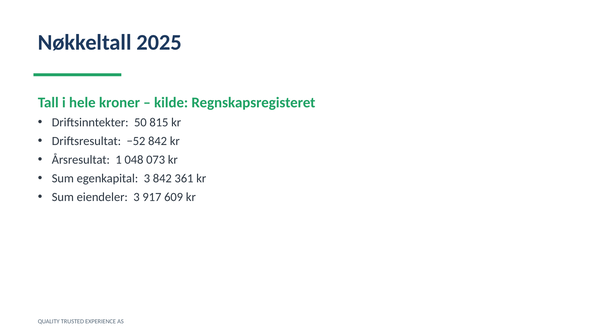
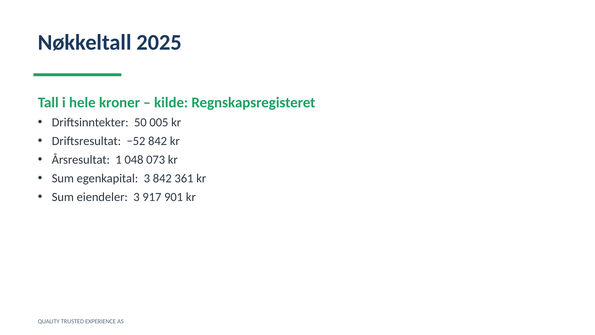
815: 815 -> 005 (159, 122)
609: 609 -> 901 (174, 197)
